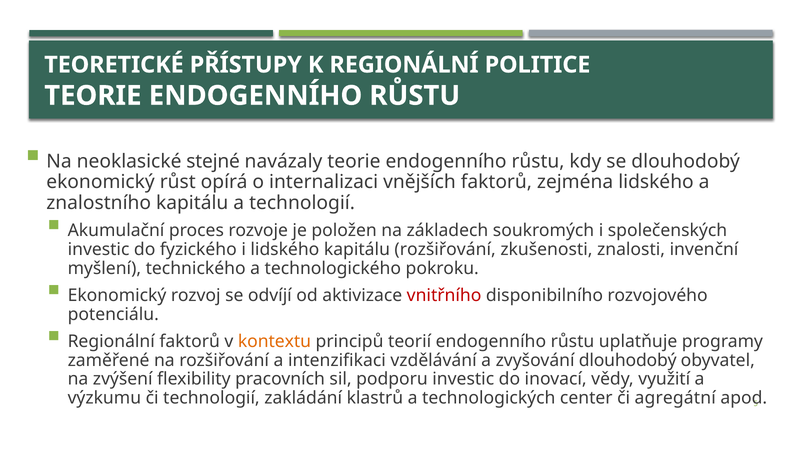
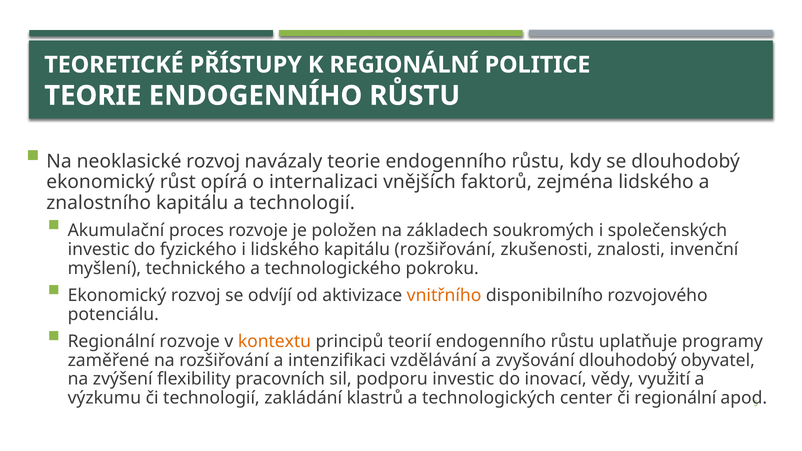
neoklasické stejné: stejné -> rozvoj (213, 161)
vnitřního colour: red -> orange (444, 295)
Regionální faktorů: faktorů -> rozvoje (190, 341)
či agregátní: agregátní -> regionální (675, 398)
